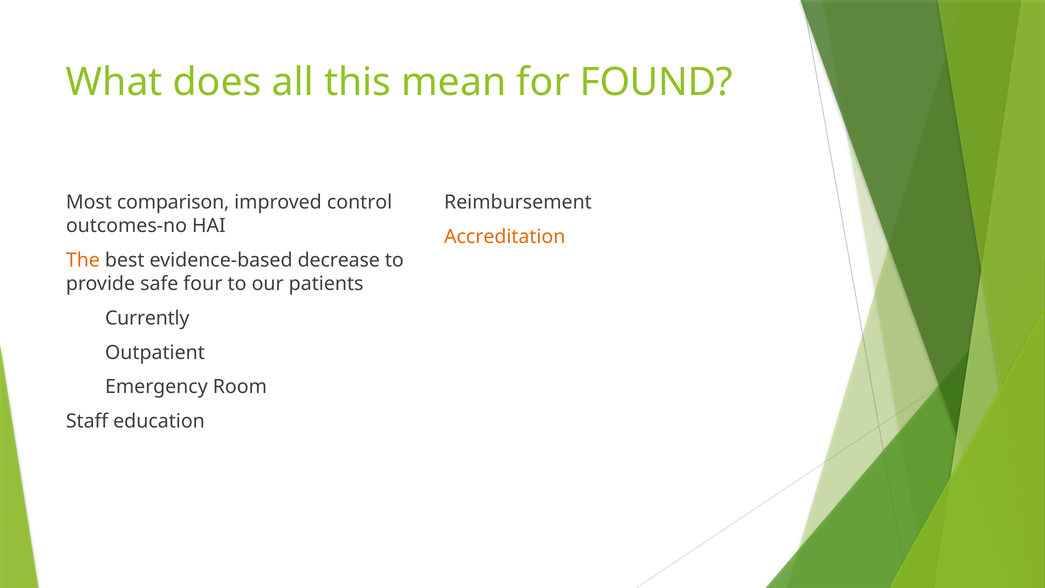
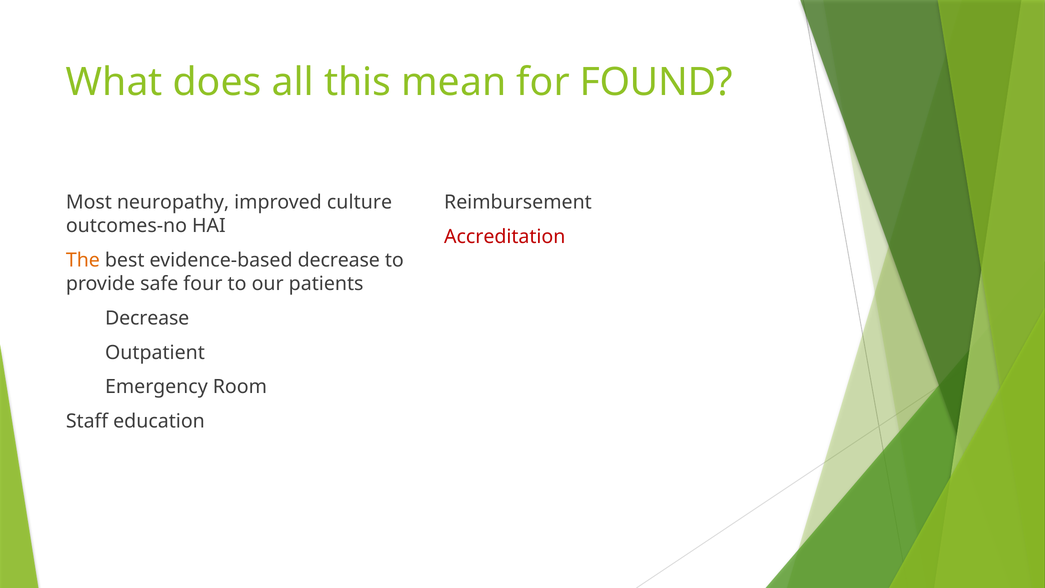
comparison: comparison -> neuropathy (173, 202)
control: control -> culture (360, 202)
Accreditation colour: orange -> red (505, 237)
Currently: Currently -> Decrease (147, 318)
